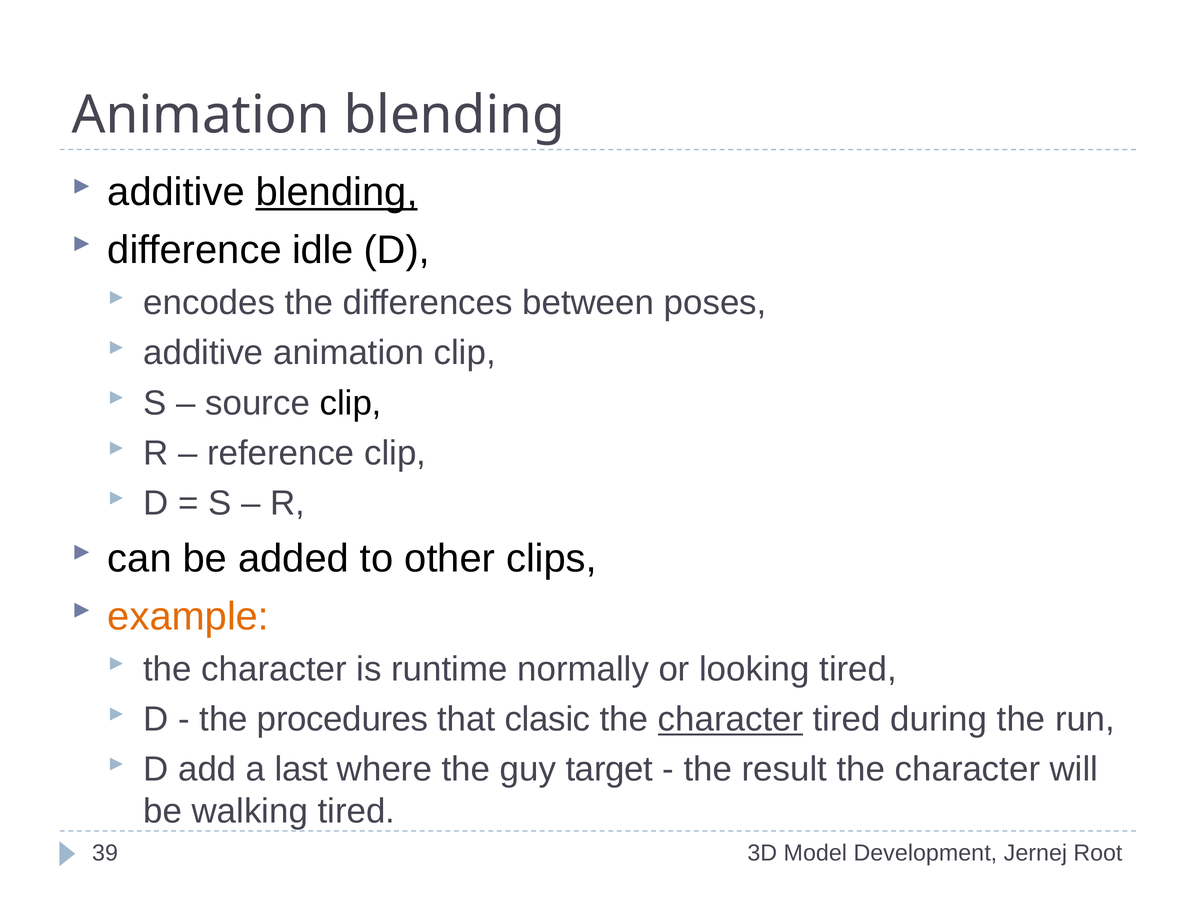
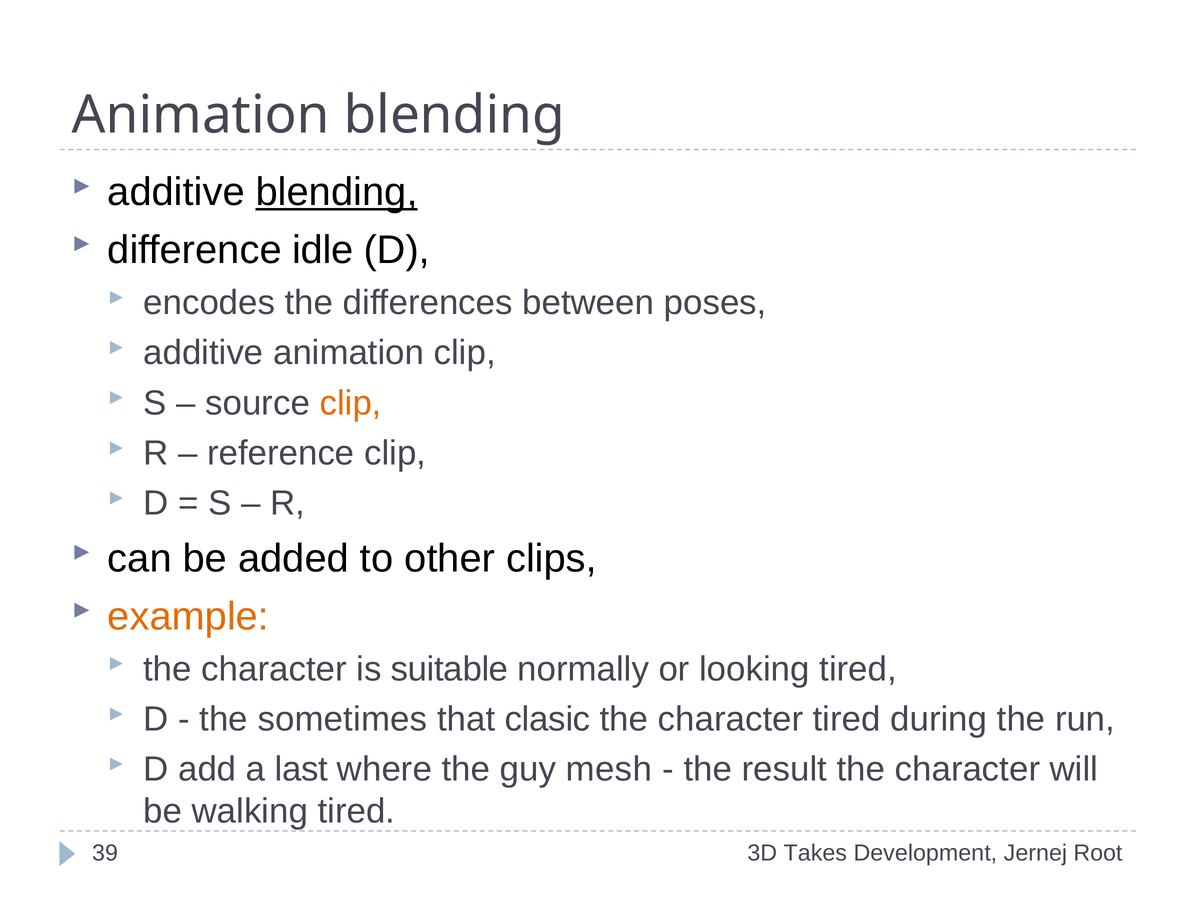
clip colour: black -> orange (351, 403)
runtime: runtime -> suitable (450, 669)
procedures: procedures -> sometimes (342, 719)
character underline: present -> none (731, 719)
target: target -> mesh (609, 769)
Model: Model -> Takes (815, 853)
